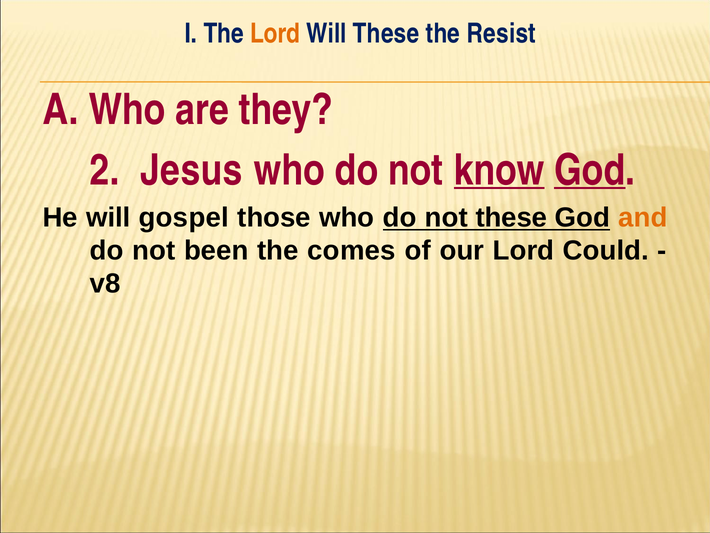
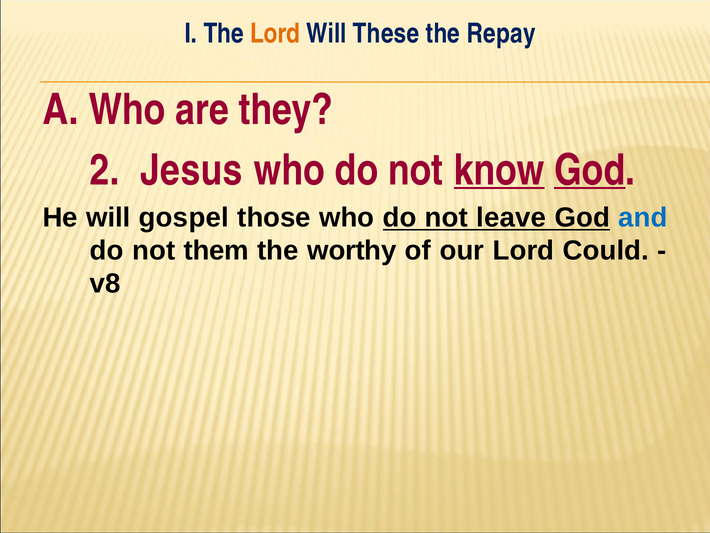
Resist: Resist -> Repay (501, 34)
not these: these -> leave (511, 217)
and colour: orange -> blue (643, 217)
been: been -> them (216, 250)
comes: comes -> worthy (352, 250)
